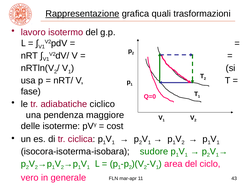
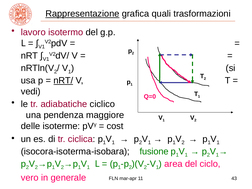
nRT/ underline: none -> present (63, 81)
fase: fase -> vedi (31, 91)
sudore: sudore -> fusione (154, 151)
